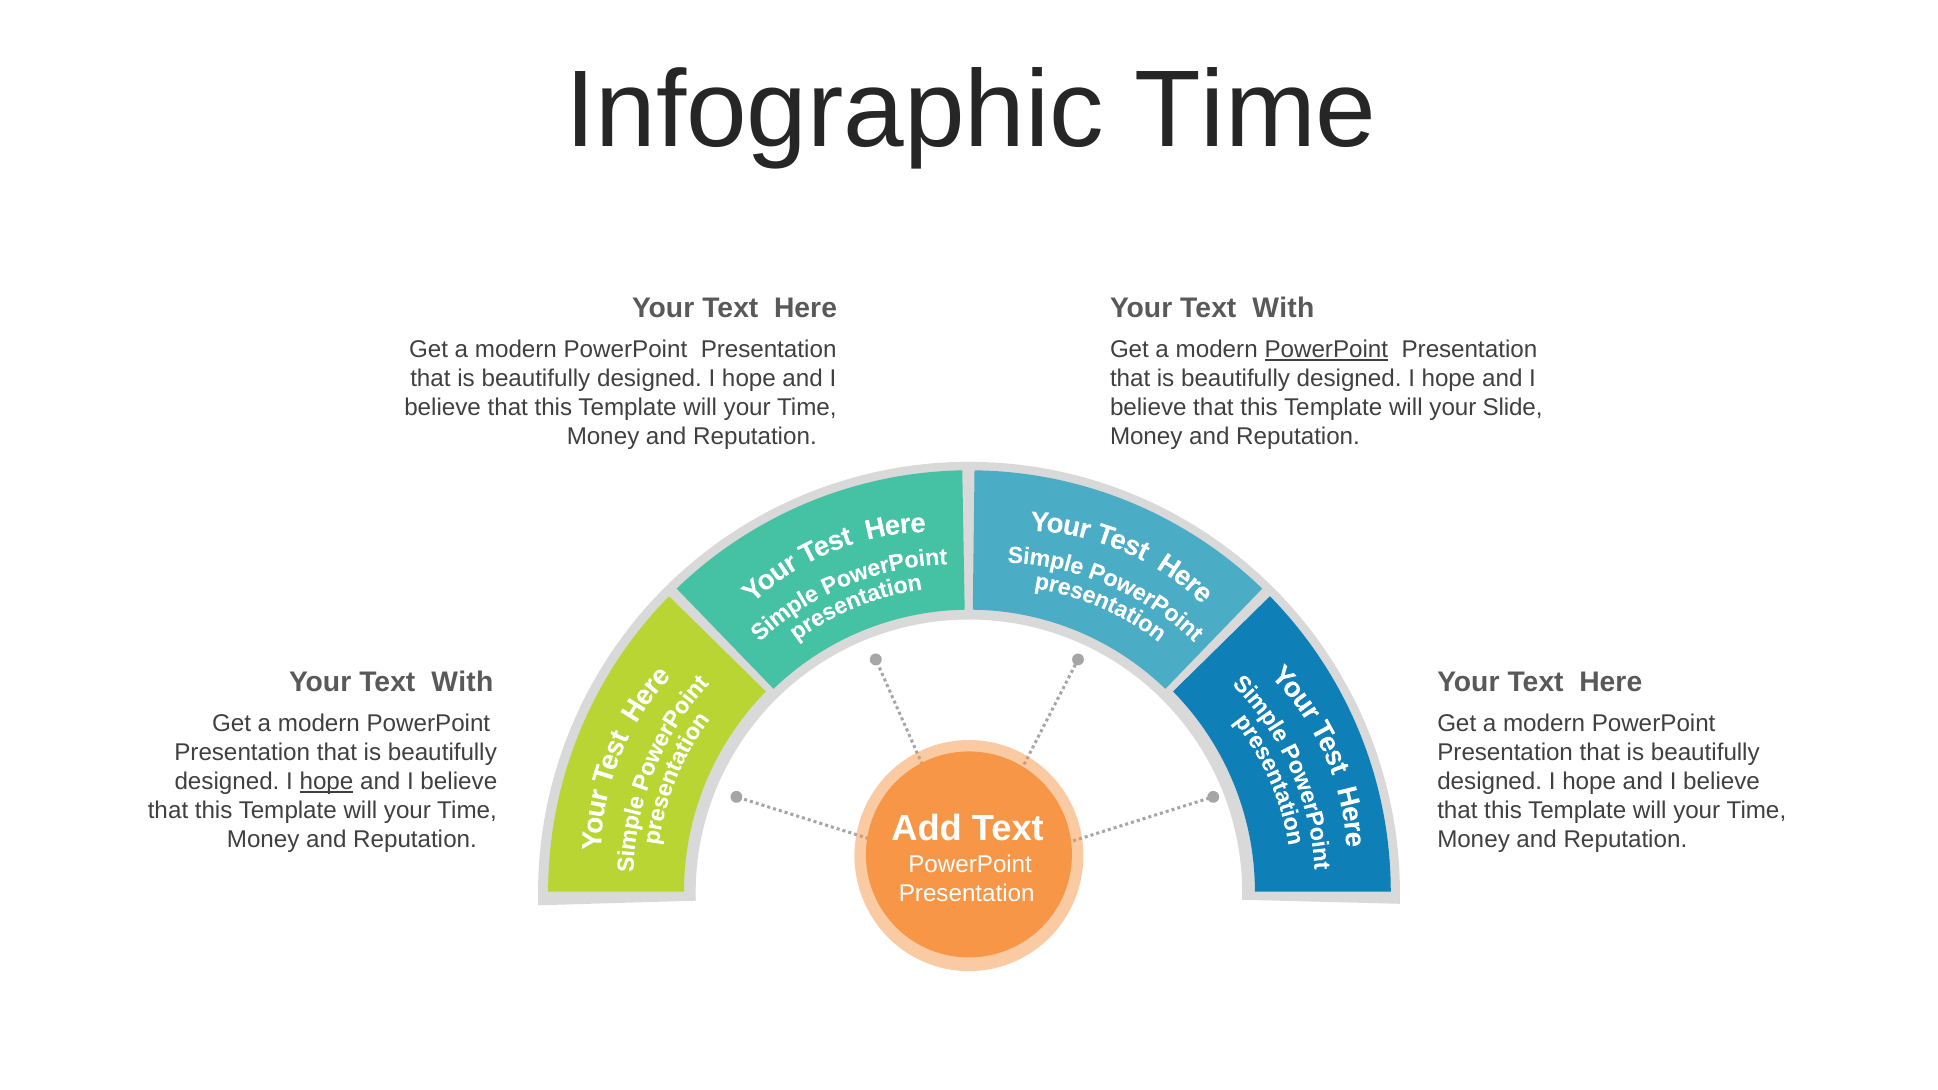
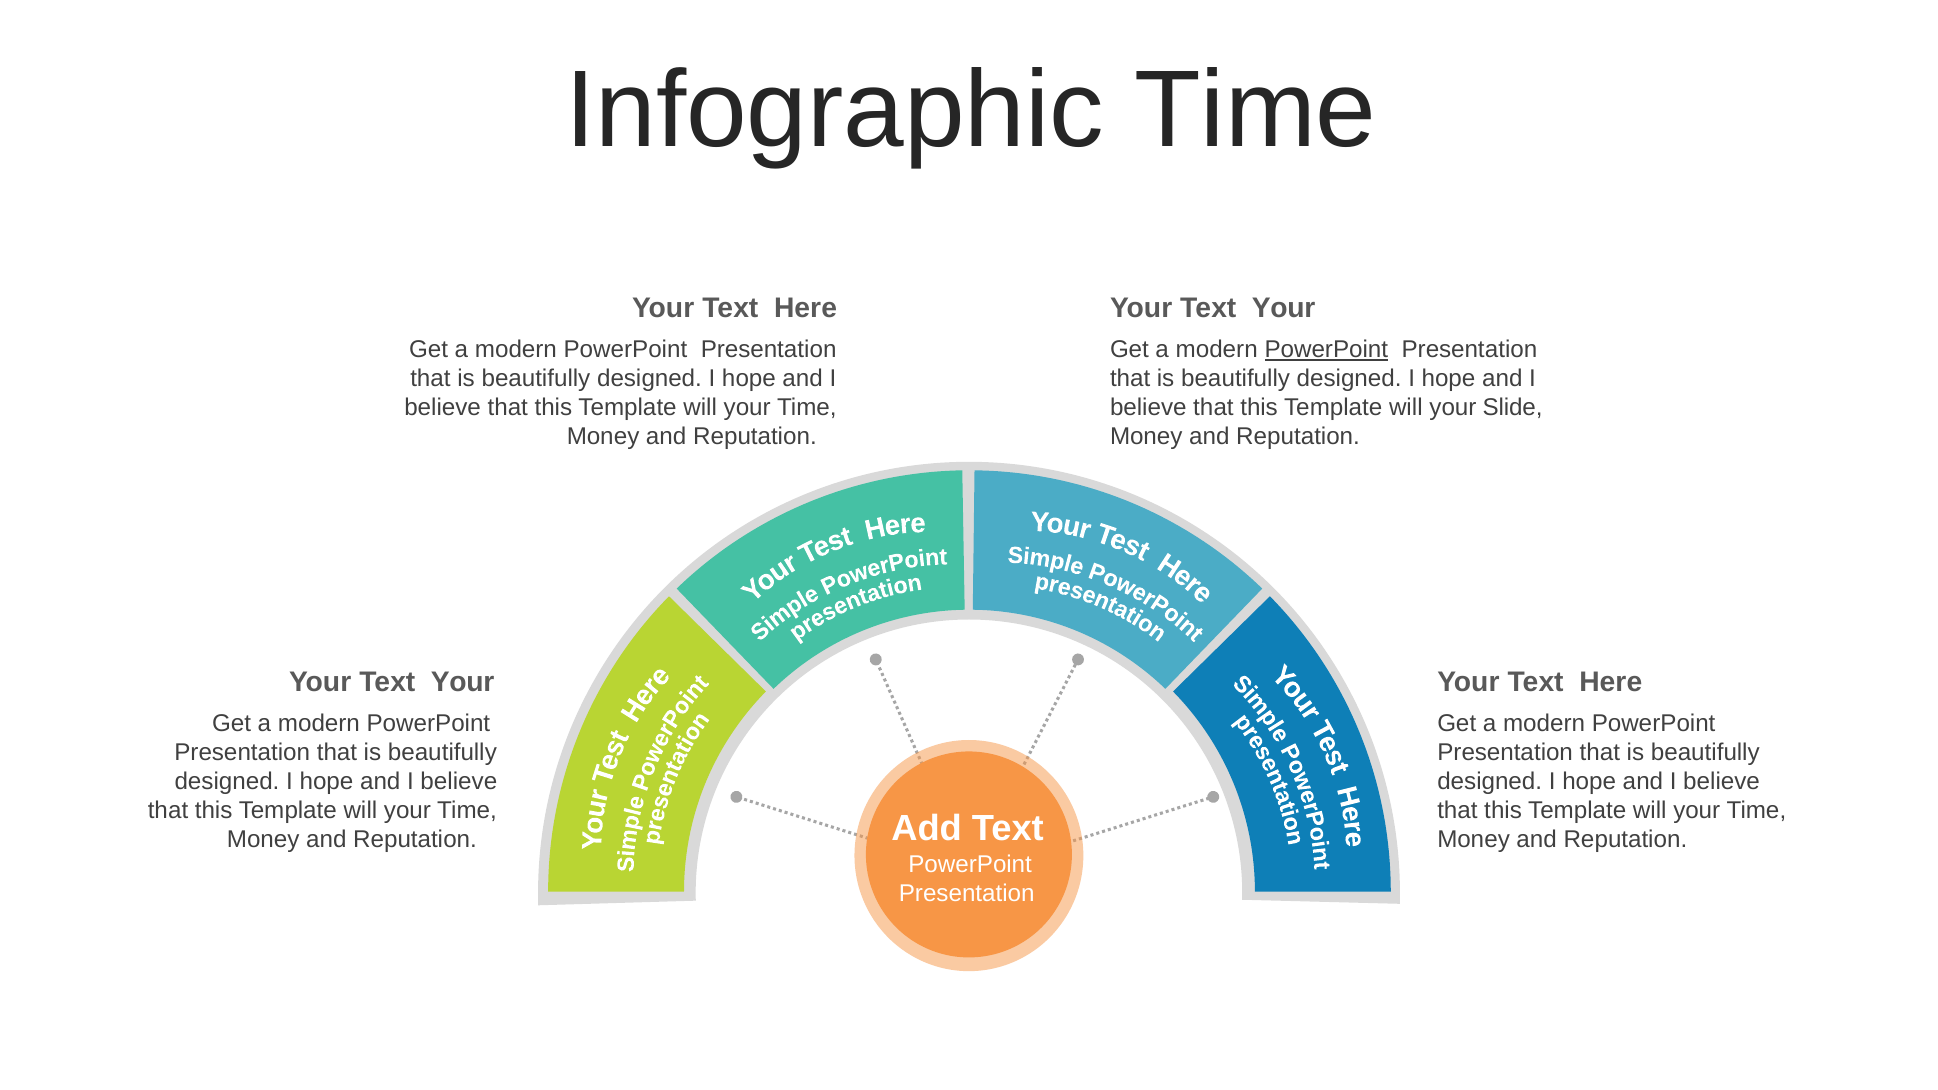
With: With -> Your (1284, 308)
With: With -> Your (463, 683)
hope underline: present -> none (326, 782)
